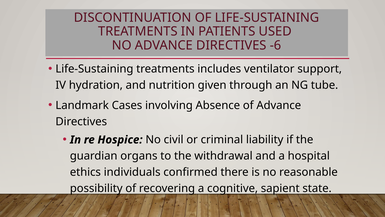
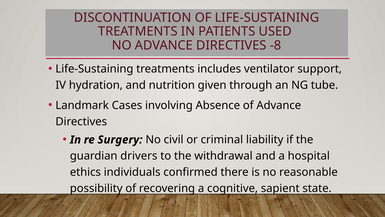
-6: -6 -> -8 (276, 45)
Hospice: Hospice -> Surgery (120, 139)
organs: organs -> drivers (139, 156)
